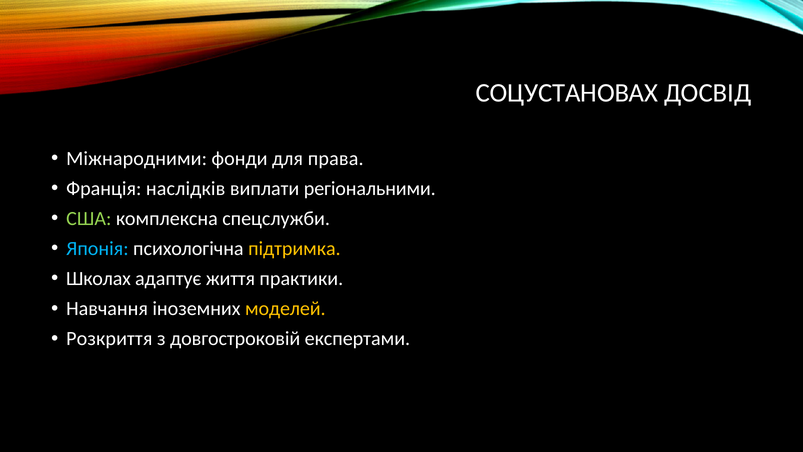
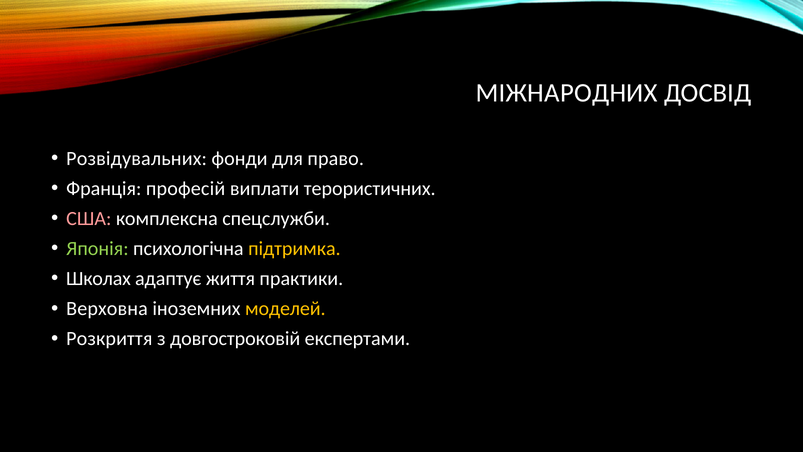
СОЦУСТАНОВАХ: СОЦУСТАНОВАХ -> МІЖНАРОДНИХ (567, 93)
Міжнародними: Міжнародними -> Розвідувальних (137, 158)
права: права -> право (336, 158)
наслідків: наслідків -> професій (186, 188)
регіональними: регіональними -> терористичних (370, 188)
США colour: light green -> pink (89, 218)
Японія colour: light blue -> light green (97, 248)
Навчання: Навчання -> Верховна (107, 308)
